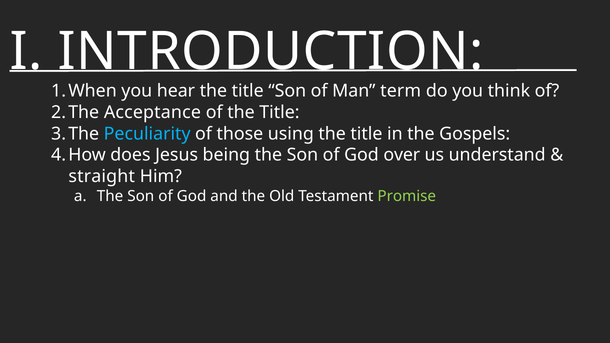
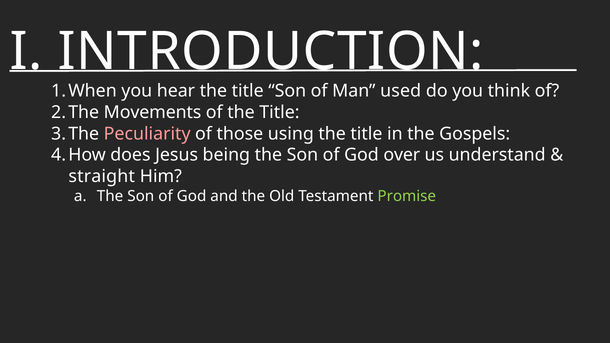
term: term -> used (401, 91)
Acceptance: Acceptance -> Movements (153, 112)
Peculiarity colour: light blue -> pink (147, 134)
